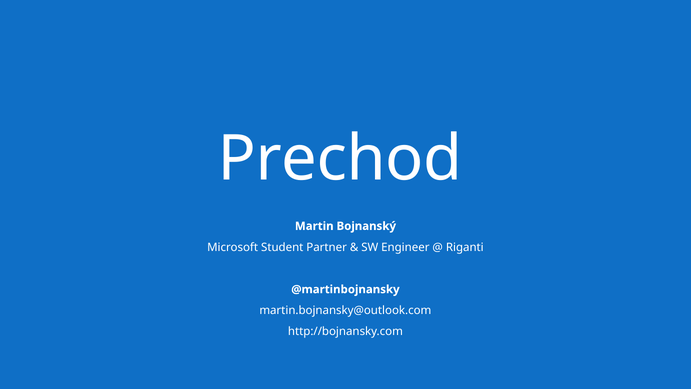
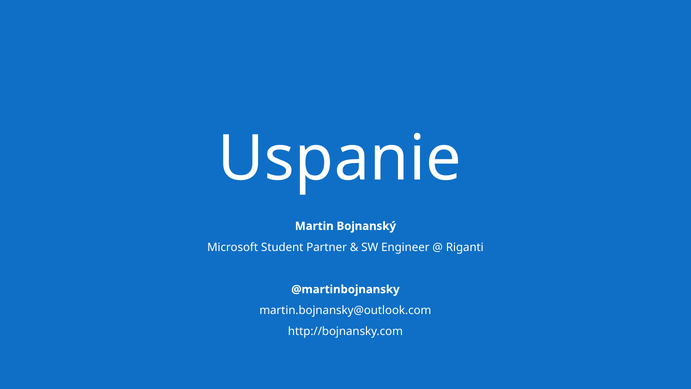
Prechod: Prechod -> Uspanie (340, 159)
